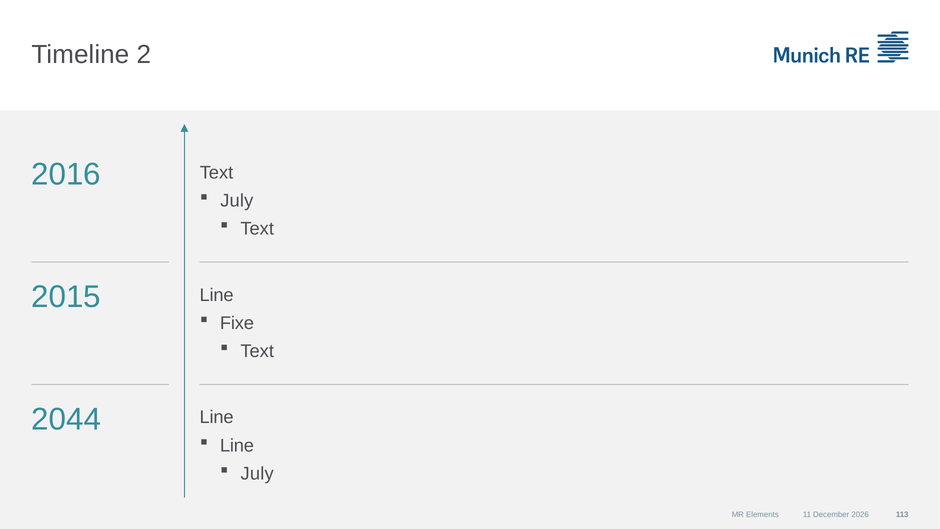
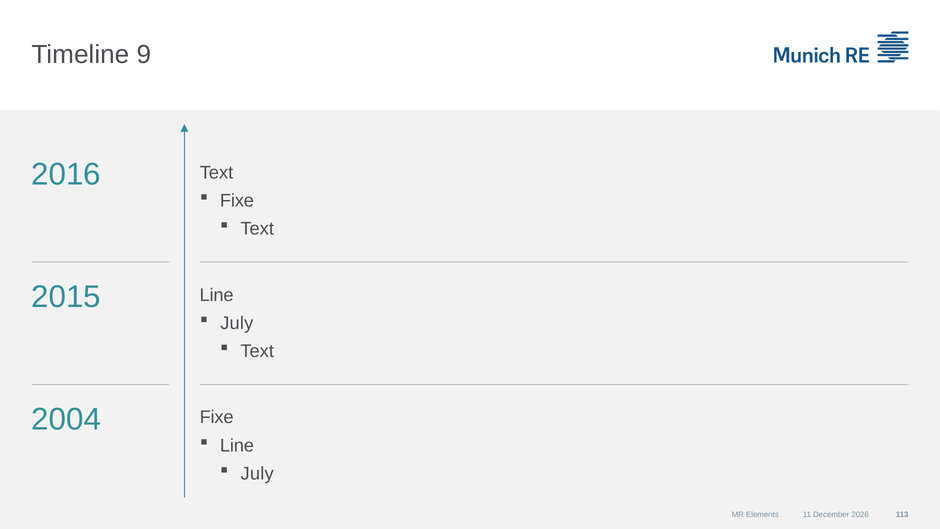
2: 2 -> 9 (144, 55)
July: July -> Fixe (237, 201)
Fixe: Fixe -> July (237, 323)
2044: 2044 -> 2004 (66, 419)
Line: Line -> Fixe (217, 417)
